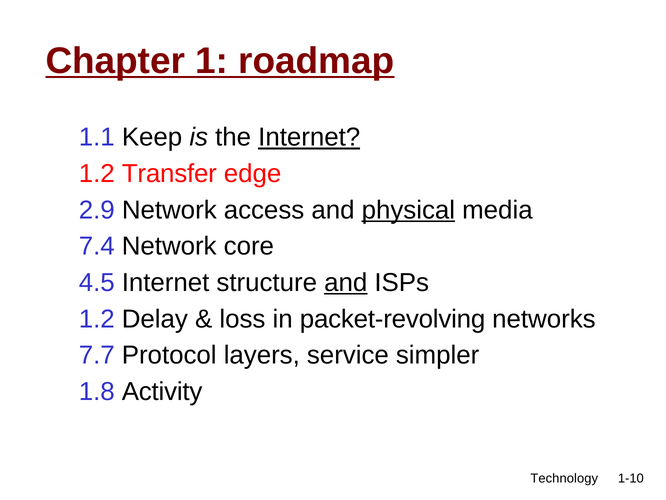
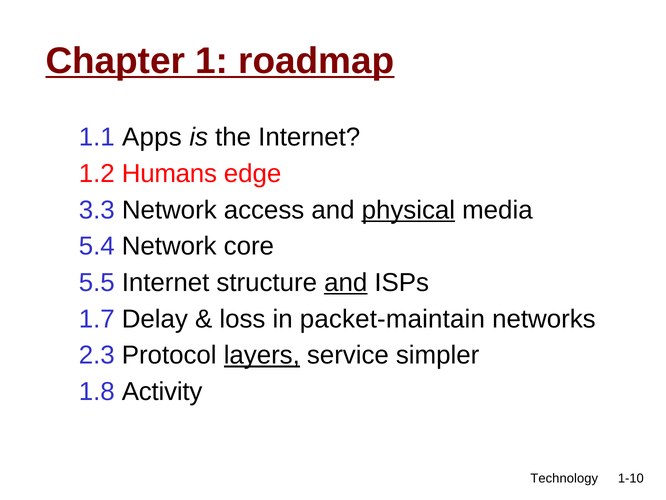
Keep: Keep -> Apps (152, 137)
Internet underline: present -> none (309, 137)
Transfer: Transfer -> Humans (169, 174)
2.9: 2.9 -> 3.3 (97, 210)
7.4: 7.4 -> 5.4 (97, 246)
4.5: 4.5 -> 5.5 (97, 282)
1.2: 1.2 -> 1.7 (97, 319)
packet-revolving: packet-revolving -> packet-maintain (392, 319)
7.7: 7.7 -> 2.3 (97, 355)
layers underline: none -> present (262, 355)
